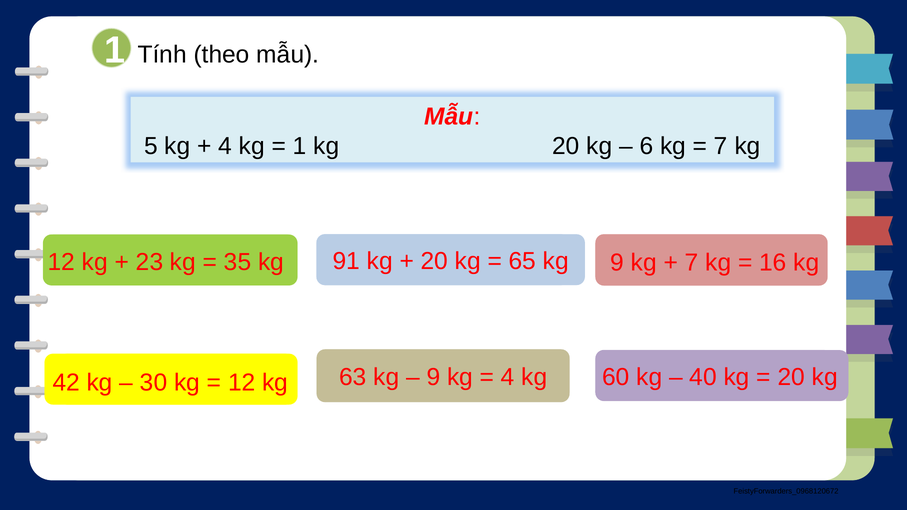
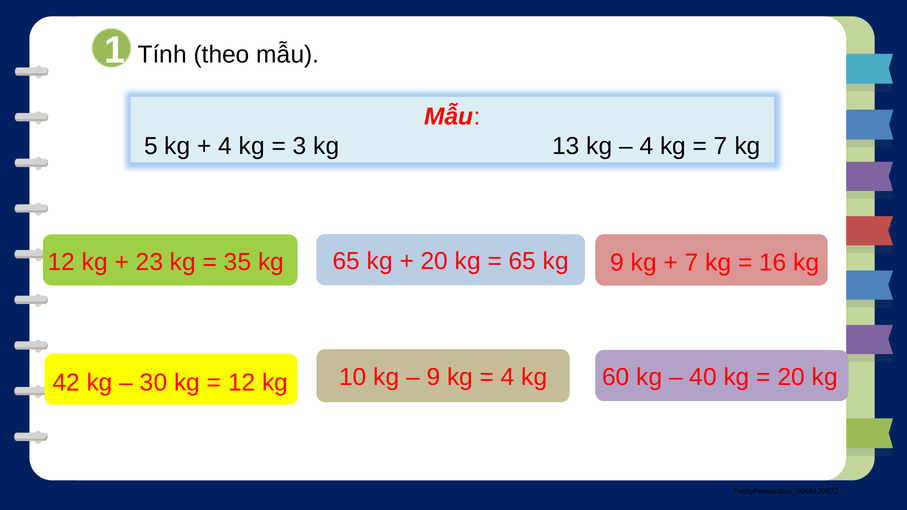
1: 1 -> 3 (300, 146)
20: 20 -> 13 (566, 146)
6: 6 -> 4 (646, 146)
kg 91: 91 -> 65 (346, 261)
63: 63 -> 10 (353, 377)
